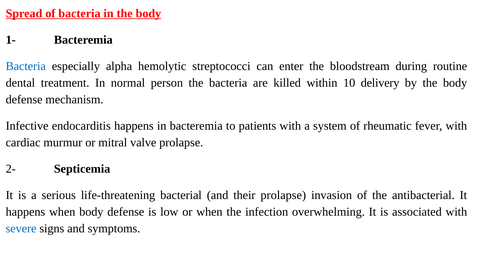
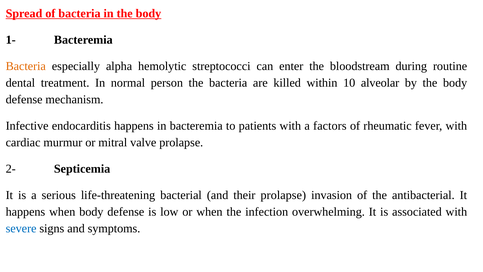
Bacteria colour: blue -> orange (26, 66)
delivery: delivery -> alveolar (380, 83)
system: system -> factors (330, 126)
